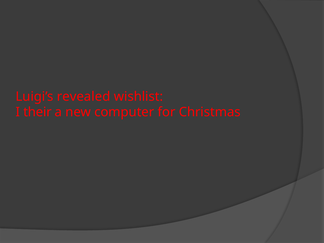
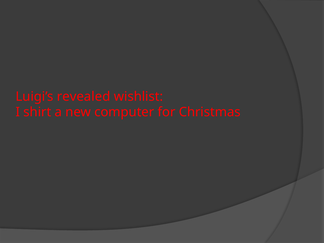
their: their -> shirt (37, 112)
